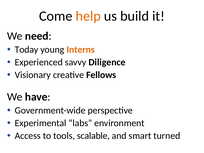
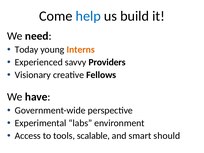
help colour: orange -> blue (88, 16)
Diligence: Diligence -> Providers (107, 62)
turned: turned -> should (167, 136)
